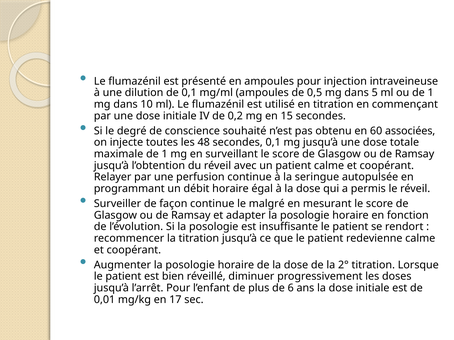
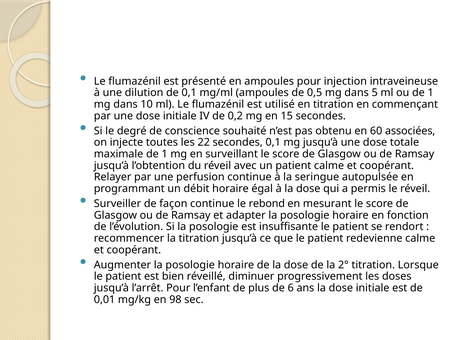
48: 48 -> 22 (204, 143)
malgré: malgré -> rebond (267, 204)
17: 17 -> 98 (175, 300)
